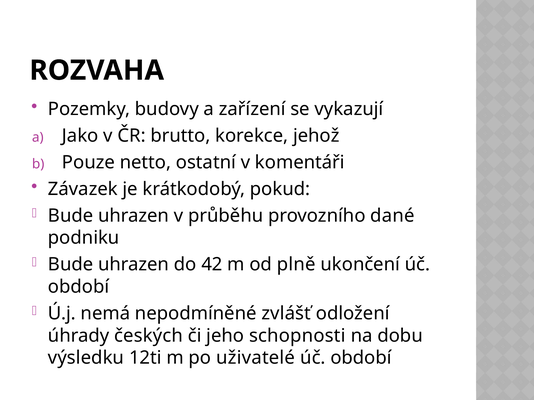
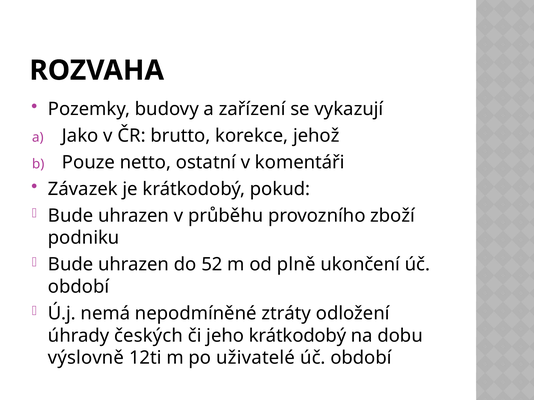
dané: dané -> zboží (393, 216)
42: 42 -> 52 (212, 265)
zvlášť: zvlášť -> ztráty (286, 314)
jeho schopnosti: schopnosti -> krátkodobý (298, 336)
výsledku: výsledku -> výslovně (86, 358)
